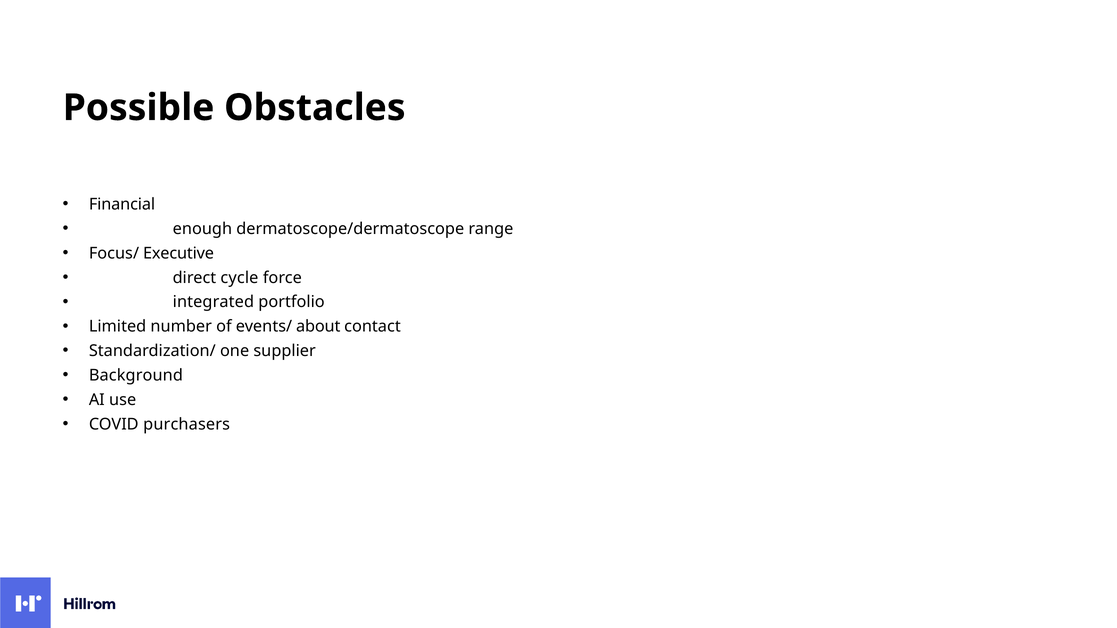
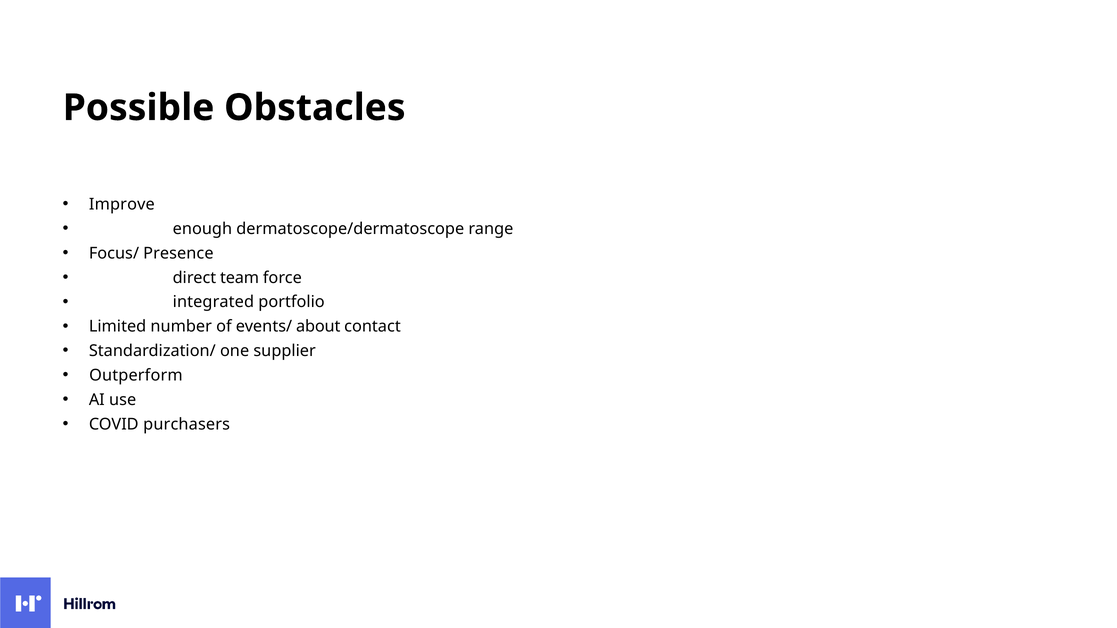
Financial: Financial -> Improve (122, 204)
Executive: Executive -> Presence (178, 253)
cycle: cycle -> team (240, 278)
Background: Background -> Outperform (136, 376)
